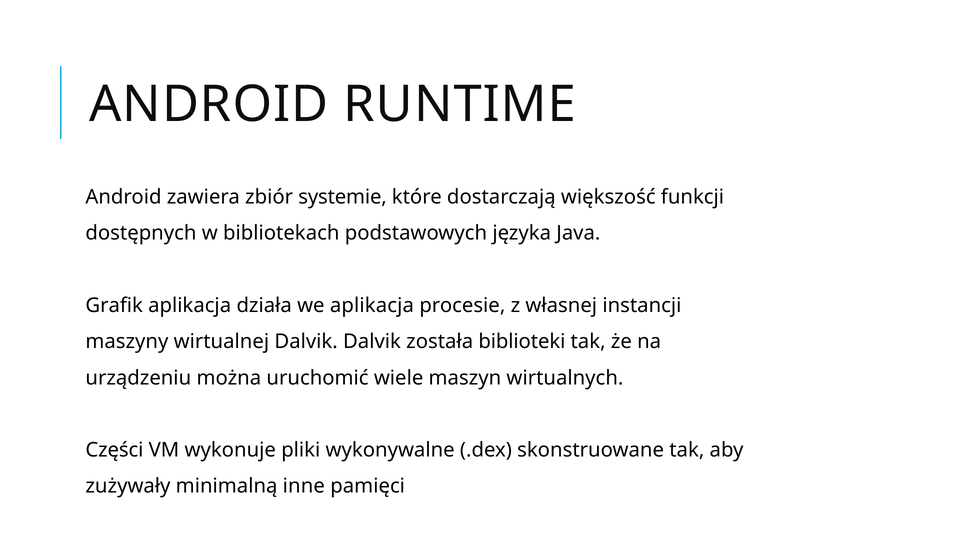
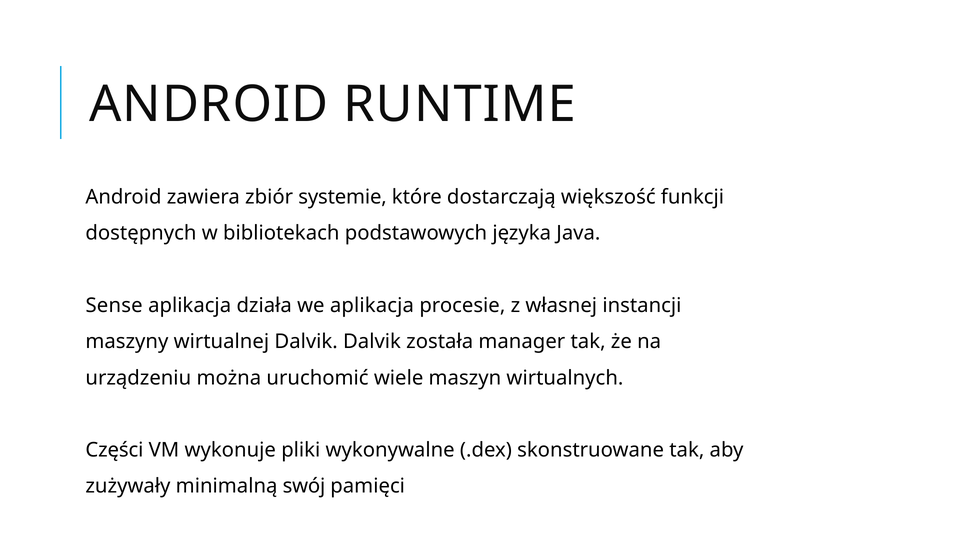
Grafik: Grafik -> Sense (114, 305)
biblioteki: biblioteki -> manager (522, 342)
inne: inne -> swój (304, 486)
